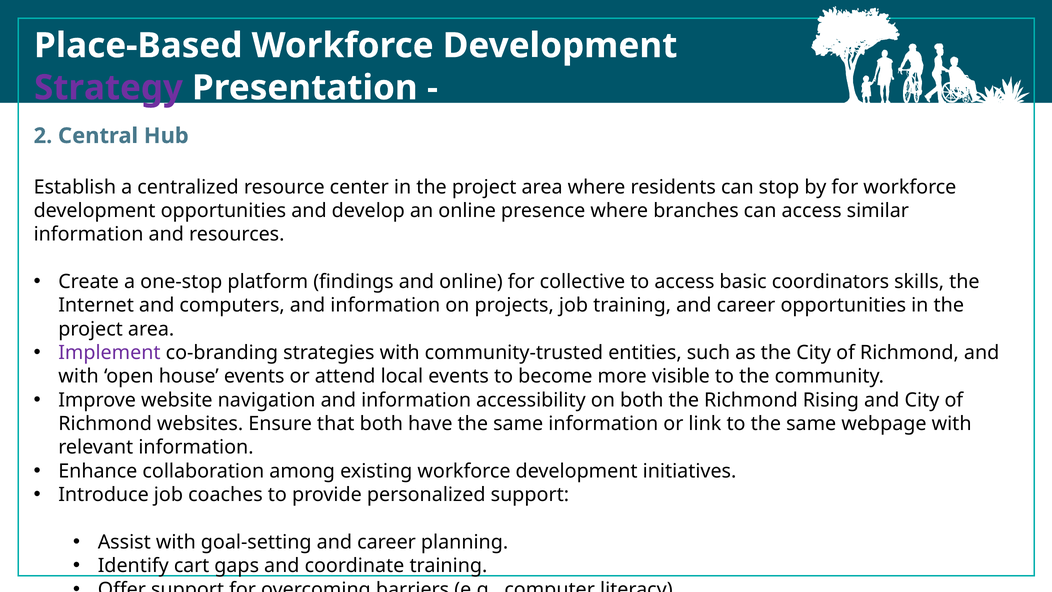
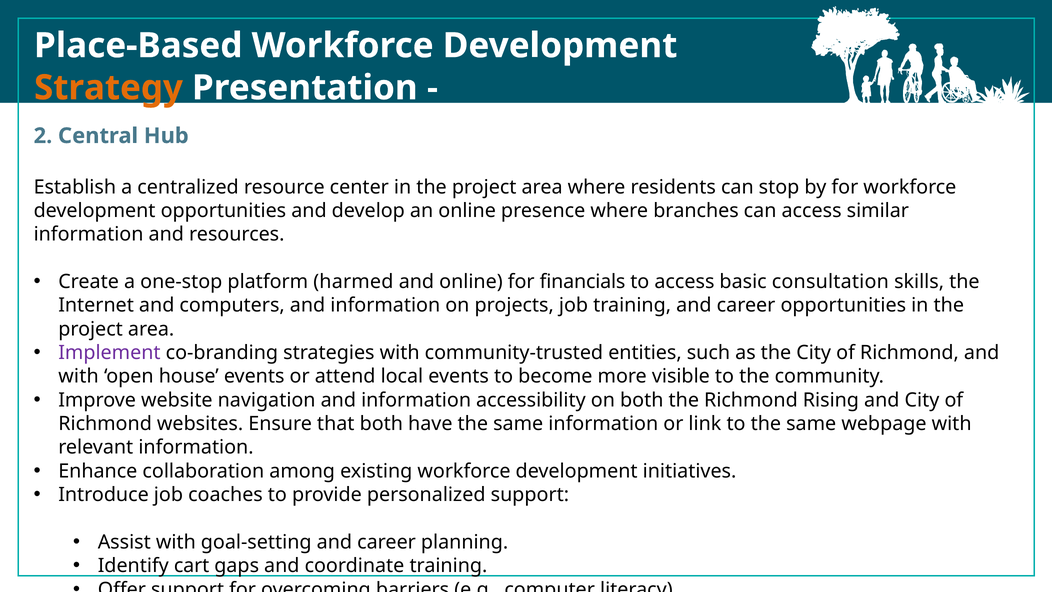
Strategy colour: purple -> orange (108, 88)
findings: findings -> harmed (353, 282)
collective: collective -> financials (583, 282)
coordinators: coordinators -> consultation (830, 282)
